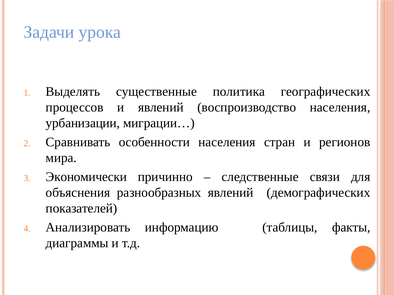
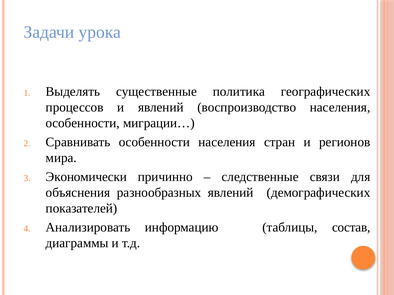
урбанизации: урбанизации -> особенности (83, 123)
факты: факты -> состав (351, 228)
